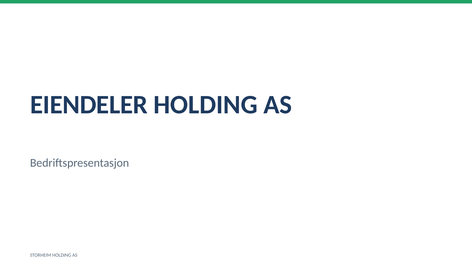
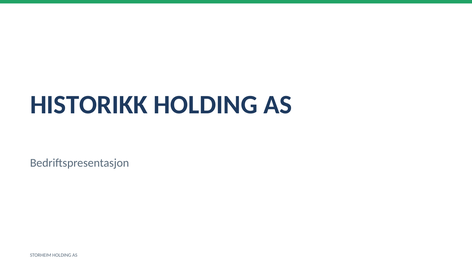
EIENDELER: EIENDELER -> HISTORIKK (89, 105)
